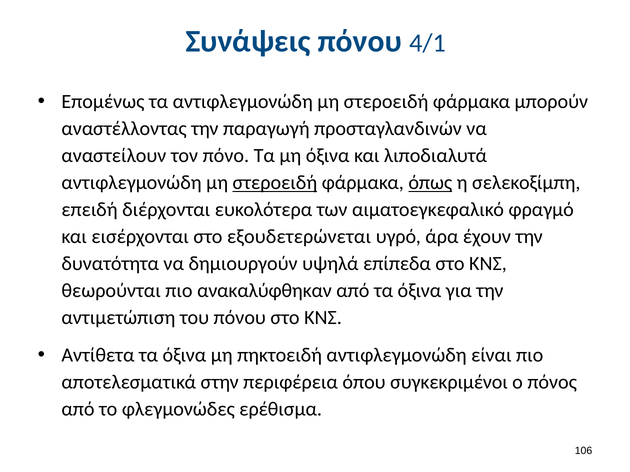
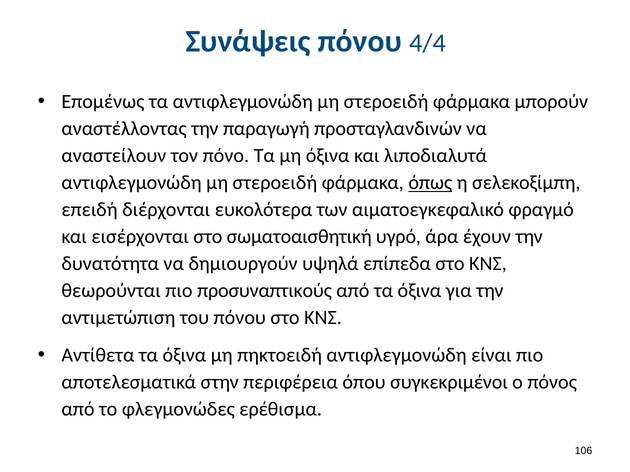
4/1: 4/1 -> 4/4 (427, 43)
στεροειδή underline: present -> none (275, 183)
εξουδετερώνεται: εξουδετερώνεται -> σωματοαισθητική (299, 237)
ανακαλύφθηκαν: ανακαλύφθηκαν -> προσυναπτικούς (265, 291)
